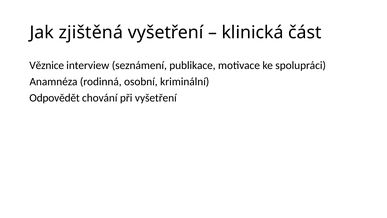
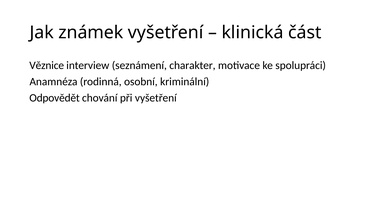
zjištěná: zjištěná -> známek (91, 33)
publikace: publikace -> charakter (192, 65)
